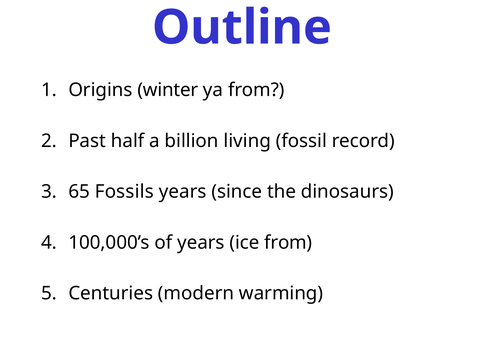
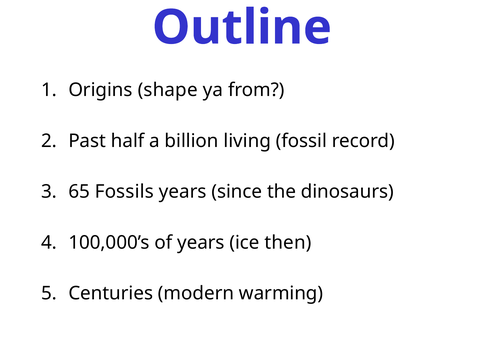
winter: winter -> shape (168, 90)
ice from: from -> then (288, 243)
